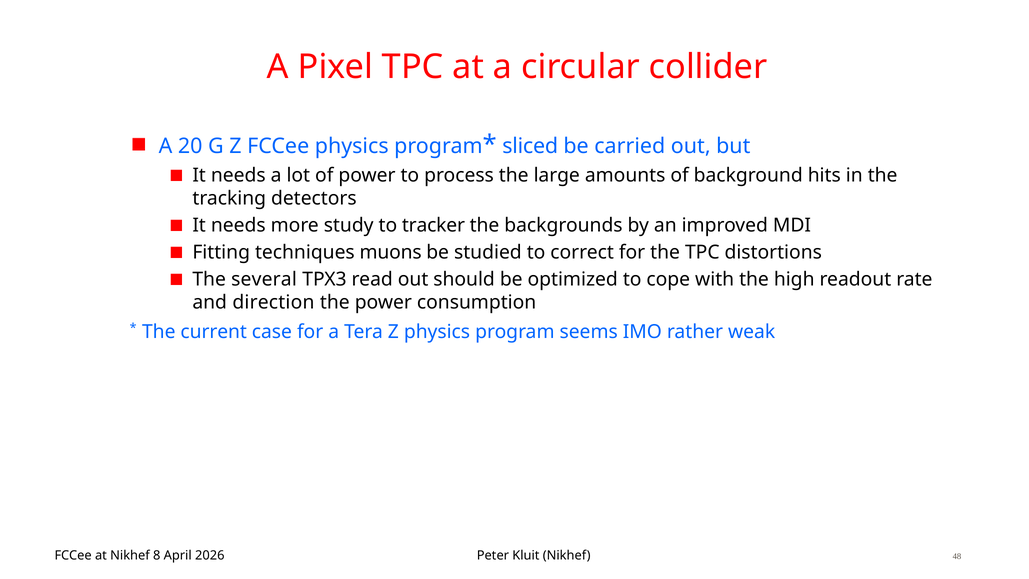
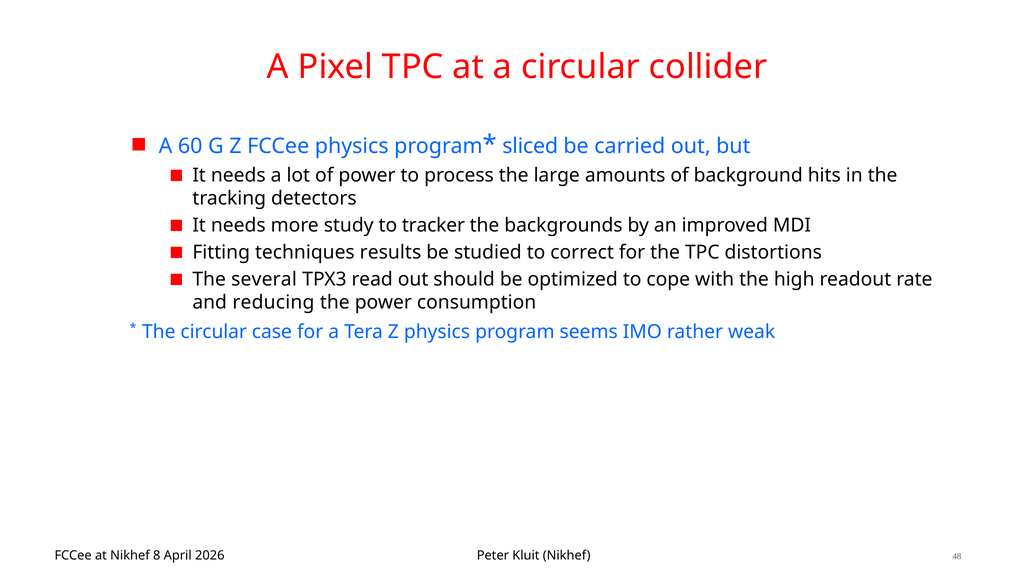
20: 20 -> 60 (190, 146)
muons: muons -> results (390, 252)
direction: direction -> reducing (273, 302)
The current: current -> circular (214, 332)
